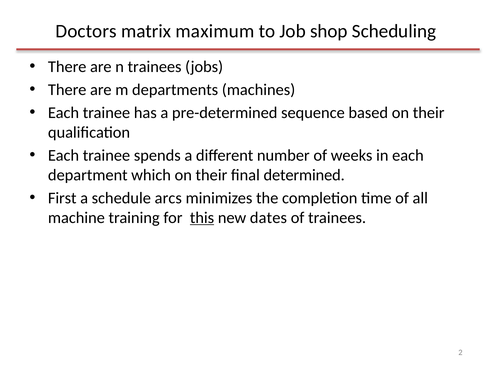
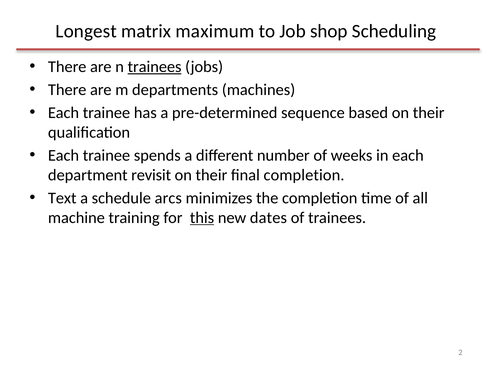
Doctors: Doctors -> Longest (86, 31)
trainees underline: none -> present (155, 67)
which: which -> revisit (151, 175)
final determined: determined -> completion (304, 175)
First: First -> Text (62, 198)
